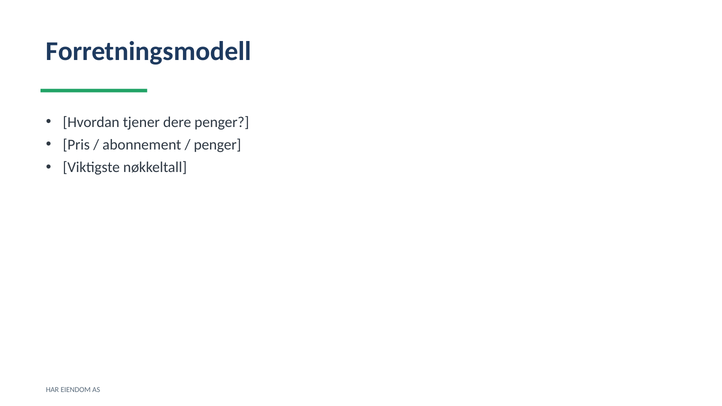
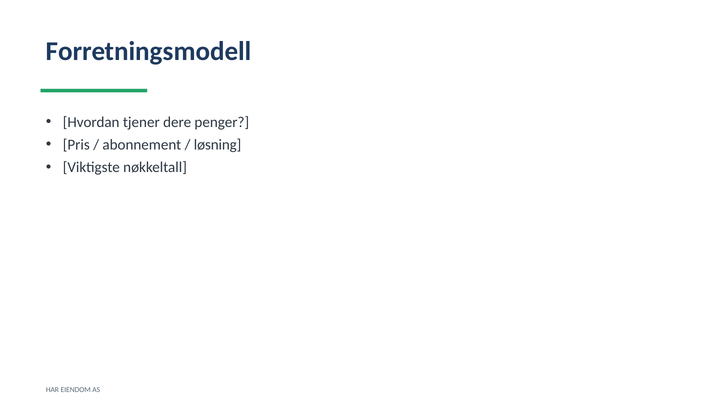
penger: penger -> løsning (218, 145)
